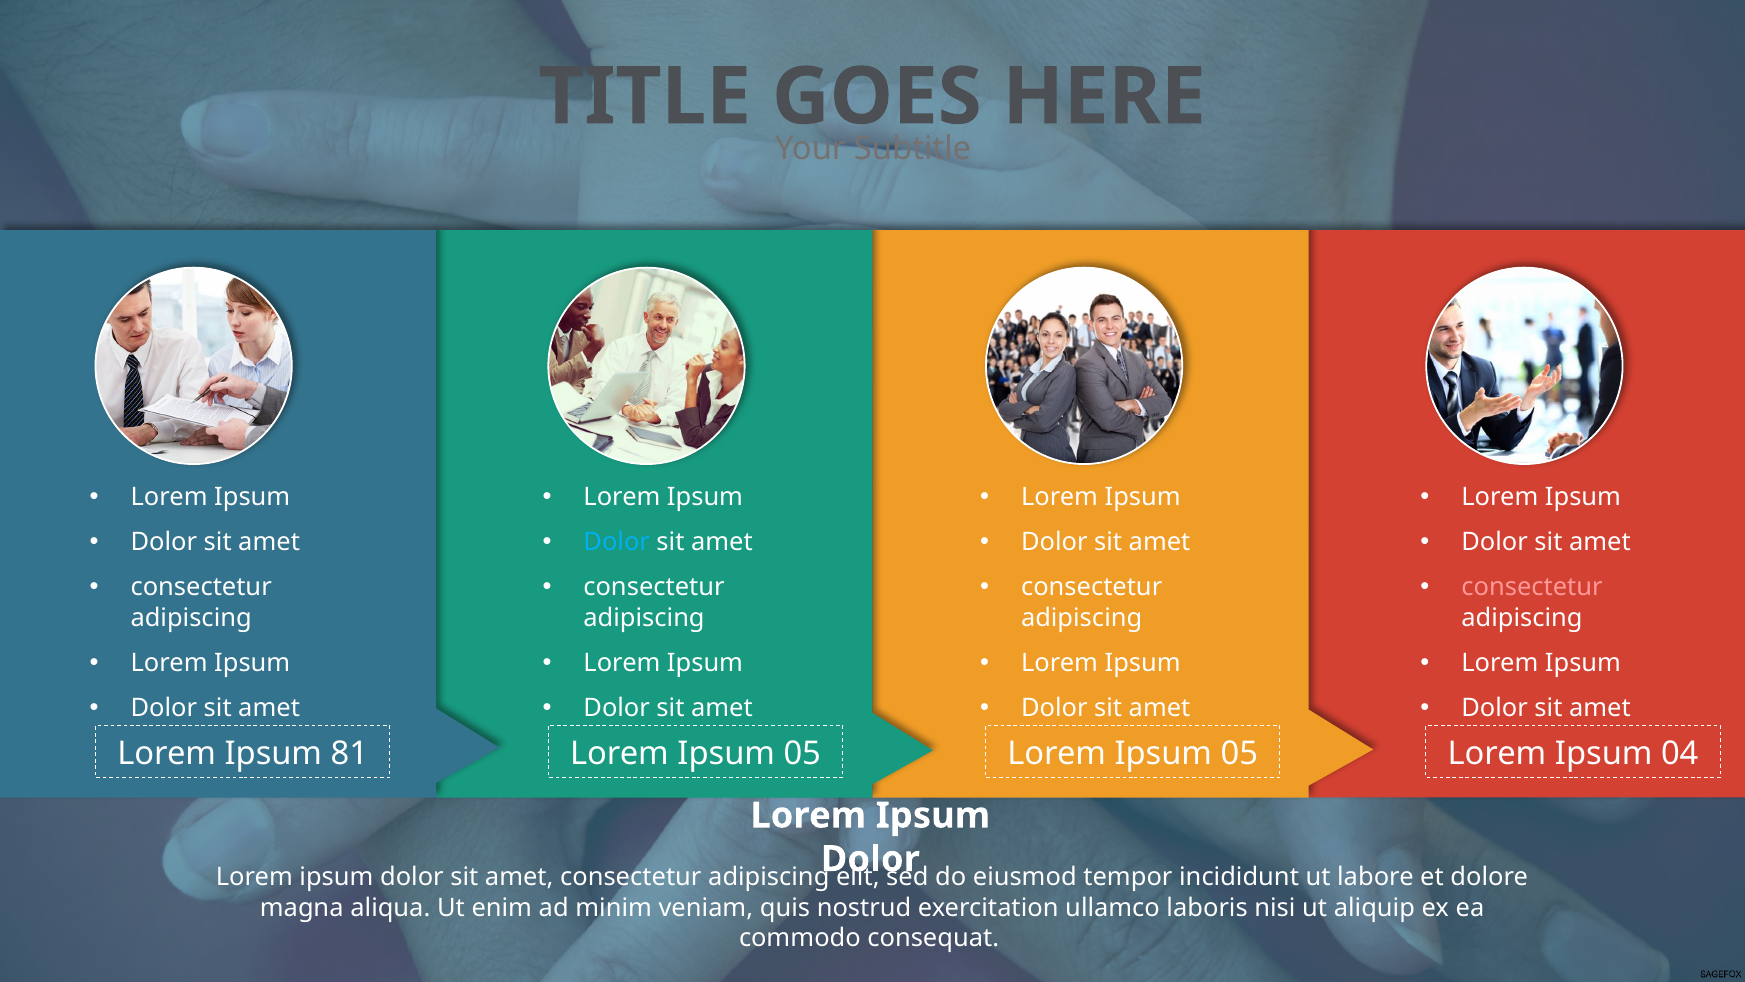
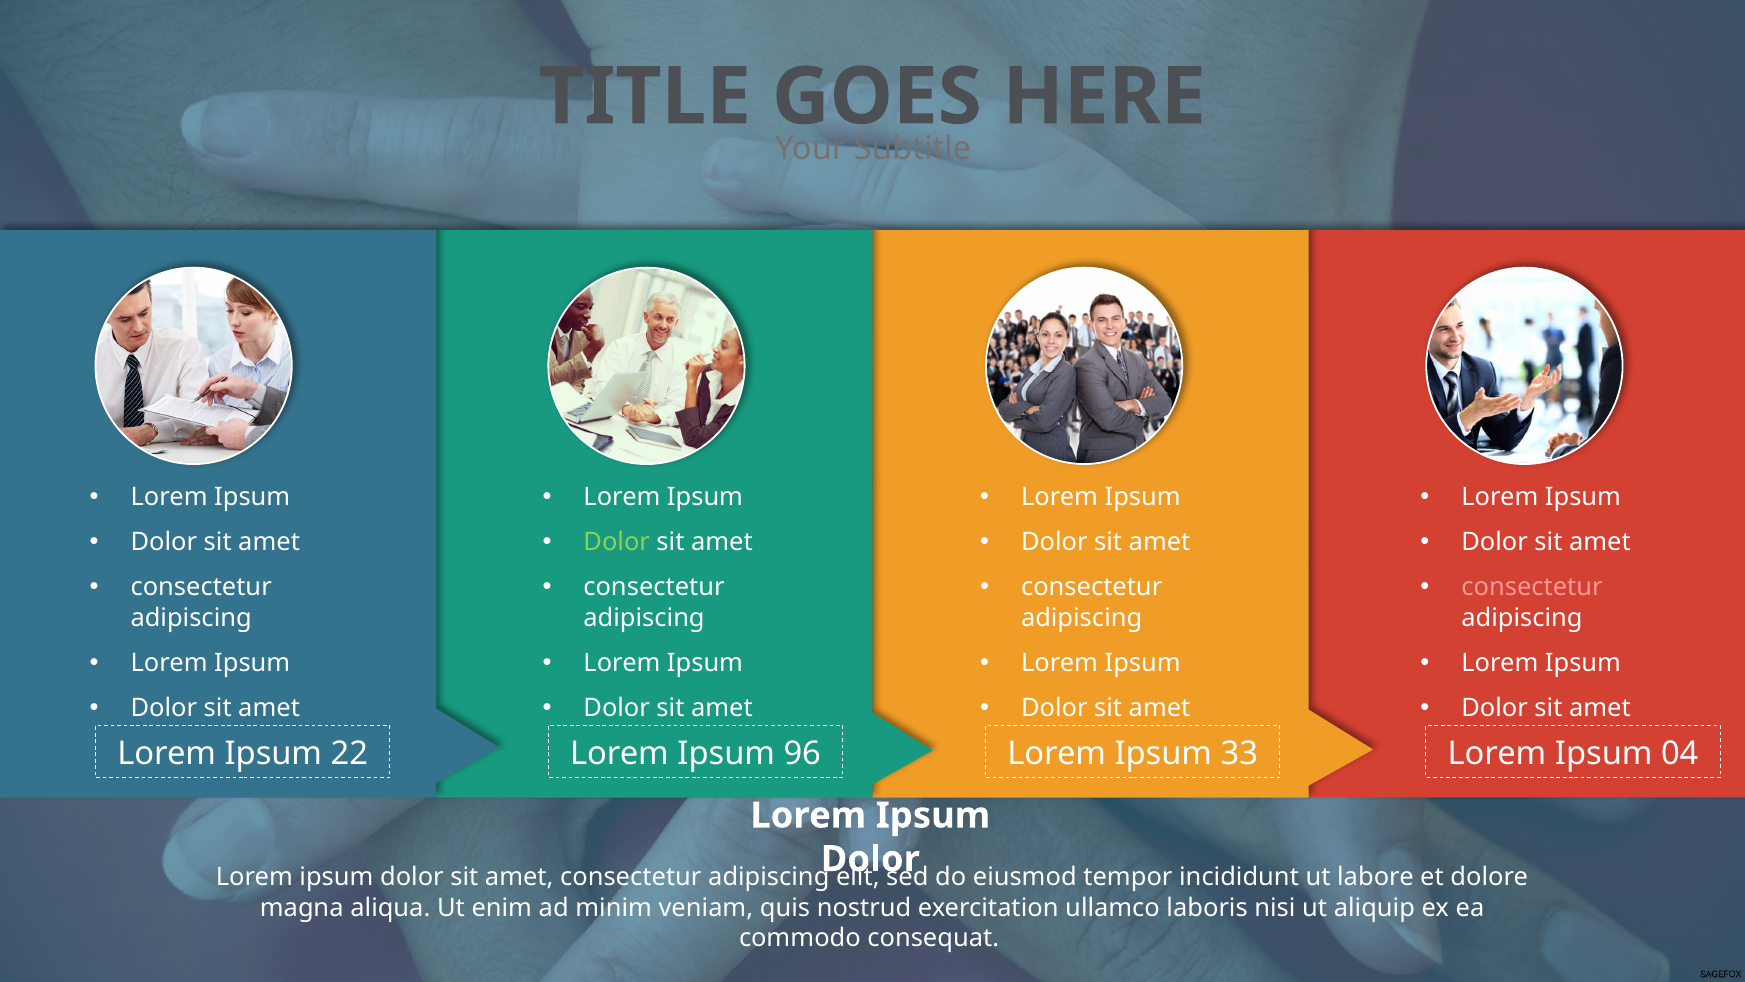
Dolor colour: light blue -> light green (617, 542)
81: 81 -> 22 (349, 754)
05: 05 -> 96 (802, 754)
05: 05 -> 33 (1239, 753)
